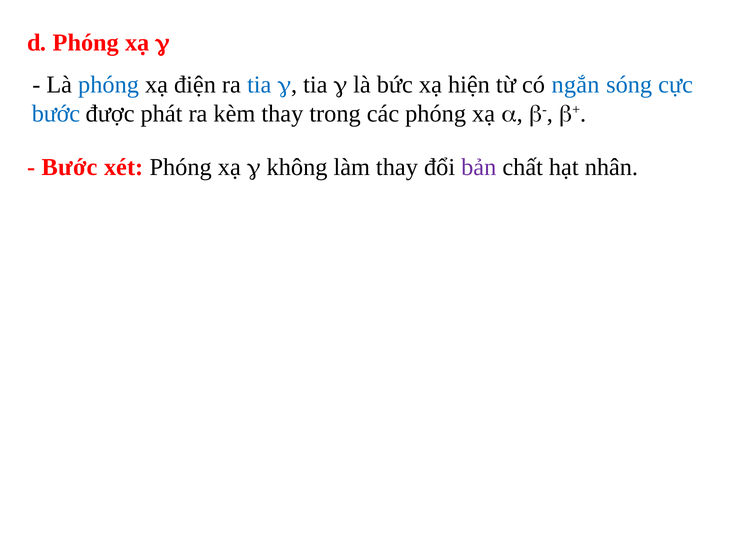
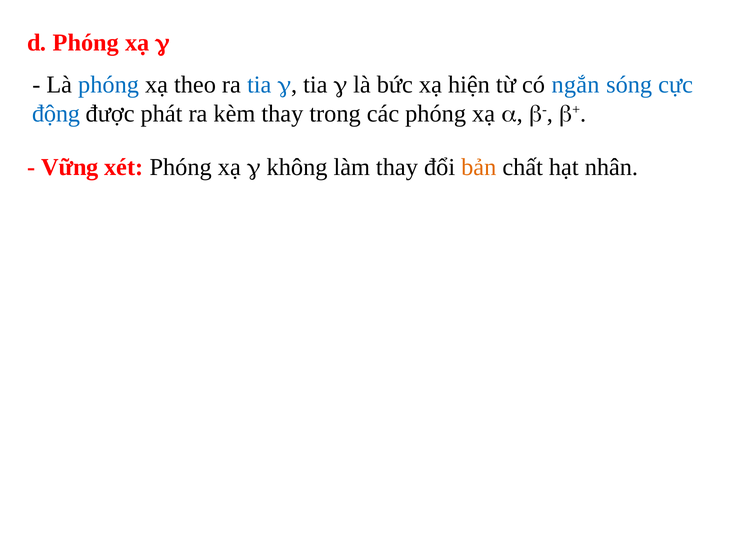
điện: điện -> theo (195, 85)
bước: bước -> động (56, 114)
Bước: Bước -> Vững (70, 167)
bản colour: purple -> orange (479, 167)
